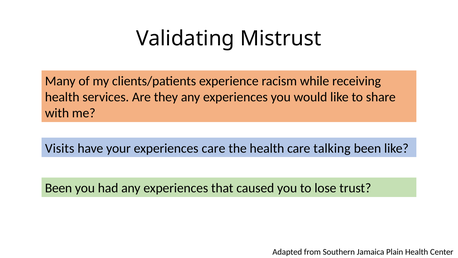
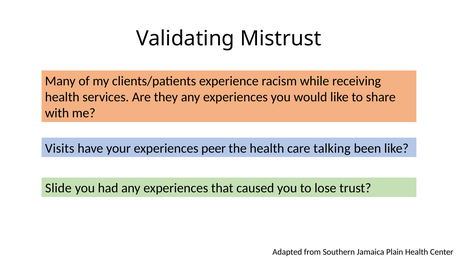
experiences care: care -> peer (214, 148)
Been: Been -> Slide (58, 188)
